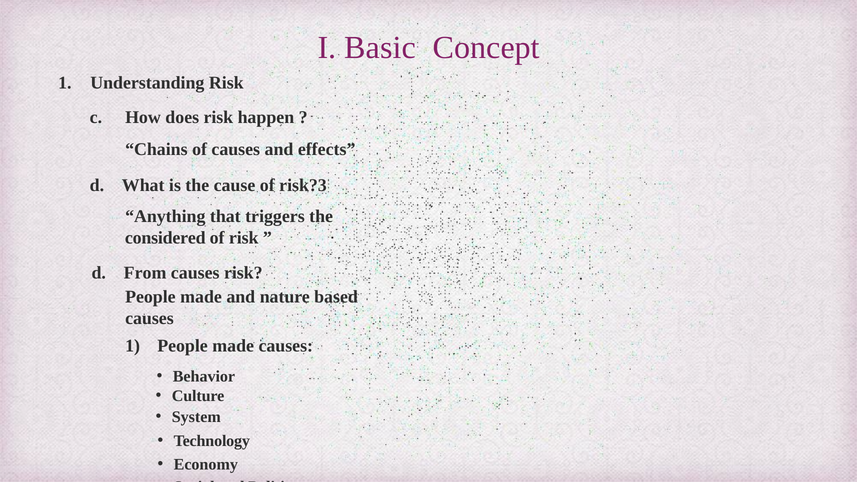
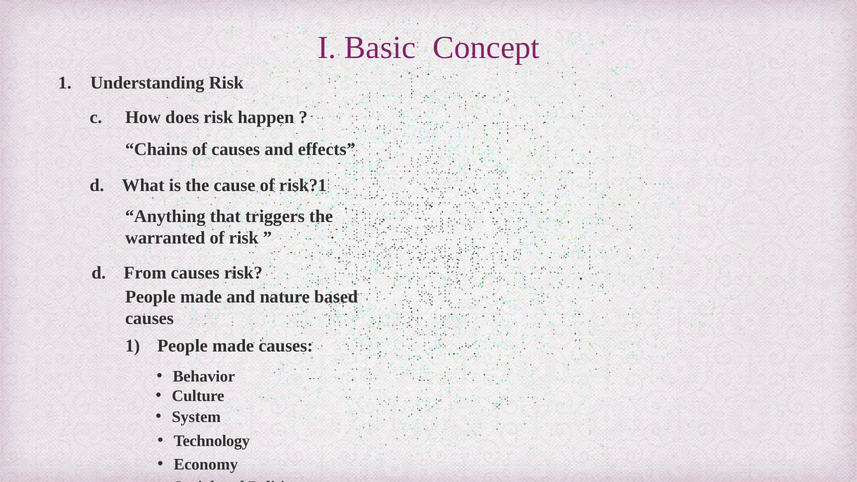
risk?3: risk?3 -> risk?1 (303, 185)
considered: considered -> warranted (165, 238)
